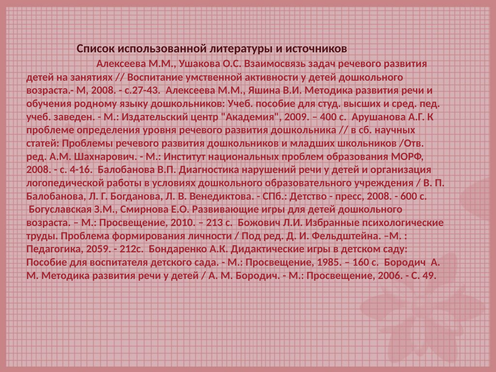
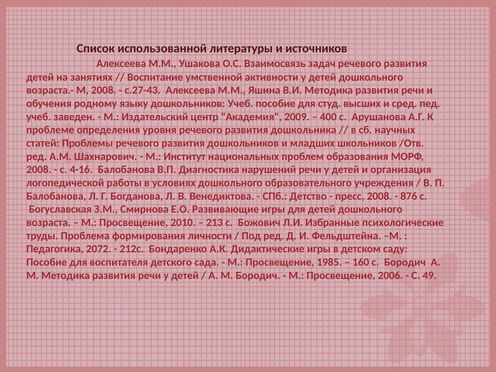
600: 600 -> 876 (409, 196)
2059: 2059 -> 2072 (99, 249)
